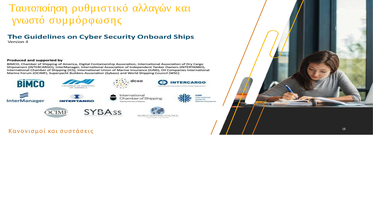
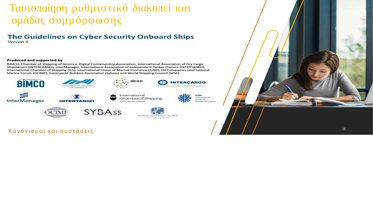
αλλαγών: αλλαγών -> διακοπεί (152, 8)
γνωστό: γνωστό -> ομάδας (28, 20)
